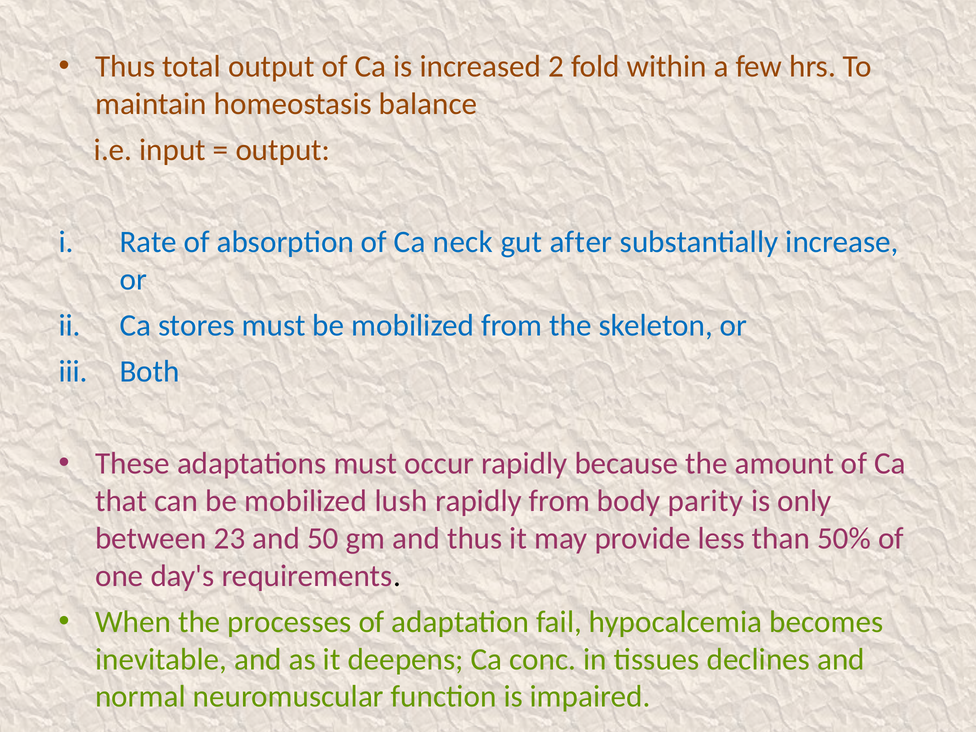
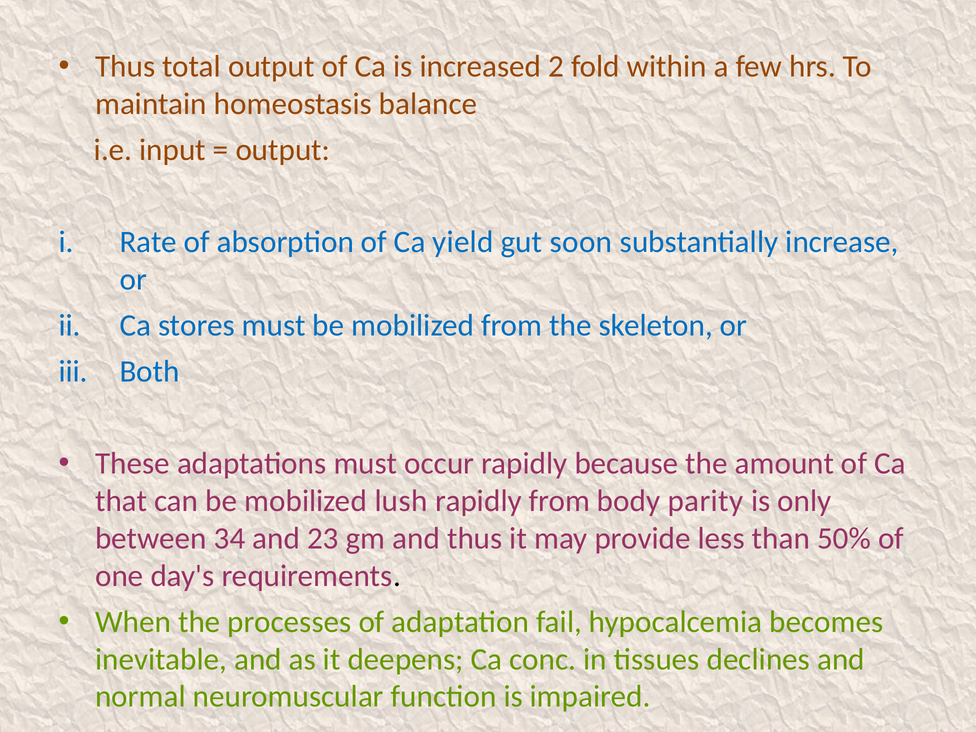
neck: neck -> yield (463, 242)
after: after -> soon (581, 242)
23: 23 -> 34 (230, 538)
50: 50 -> 23 (323, 538)
